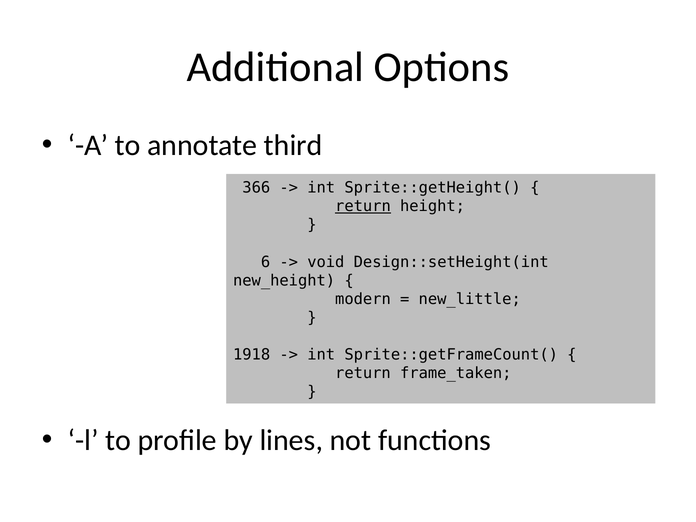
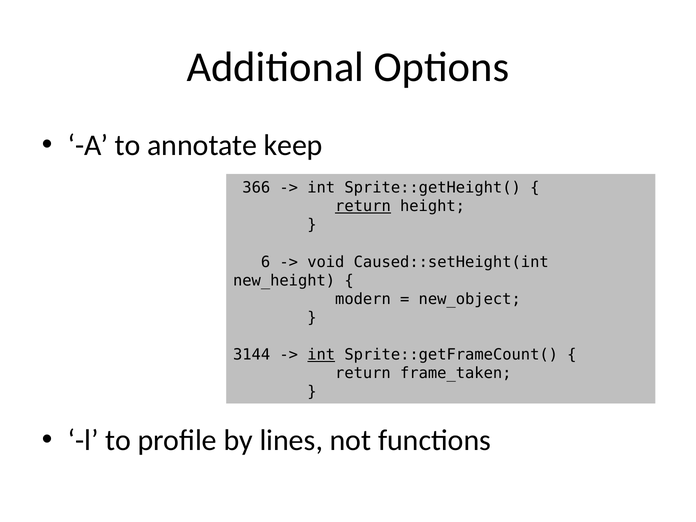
third: third -> keep (293, 145)
Design::setHeight(int: Design::setHeight(int -> Caused::setHeight(int (451, 262)
new_little: new_little -> new_object (470, 299)
1918: 1918 -> 3144 (252, 355)
int underline: none -> present (321, 355)
